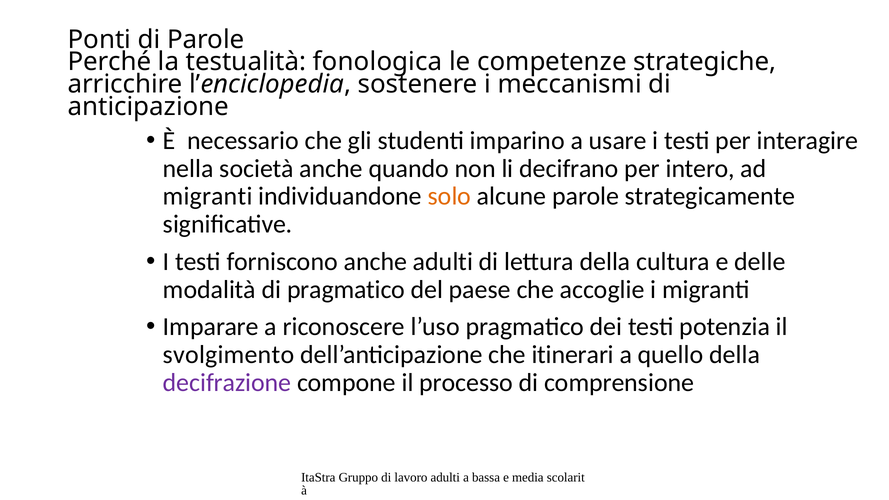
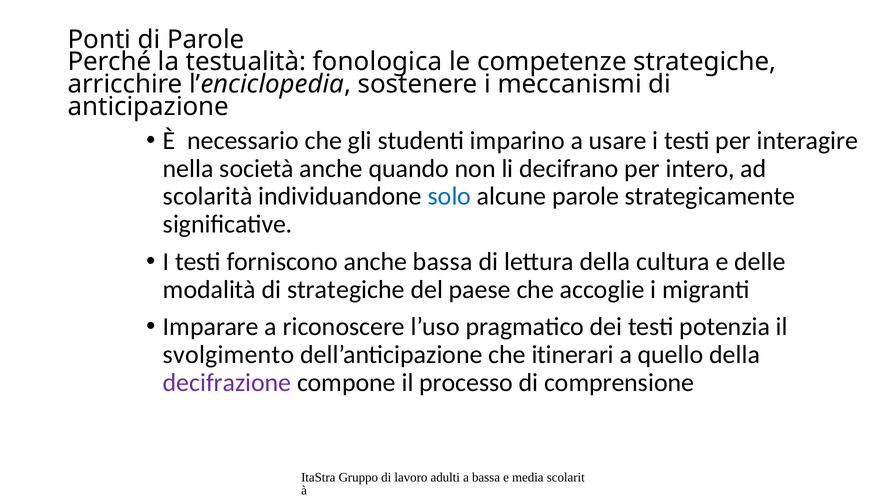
migranti: migranti -> scolarità (208, 196)
solo colour: orange -> blue (449, 196)
anche adulti: adulti -> bassa (443, 262)
di pragmatico: pragmatico -> strategiche (346, 290)
